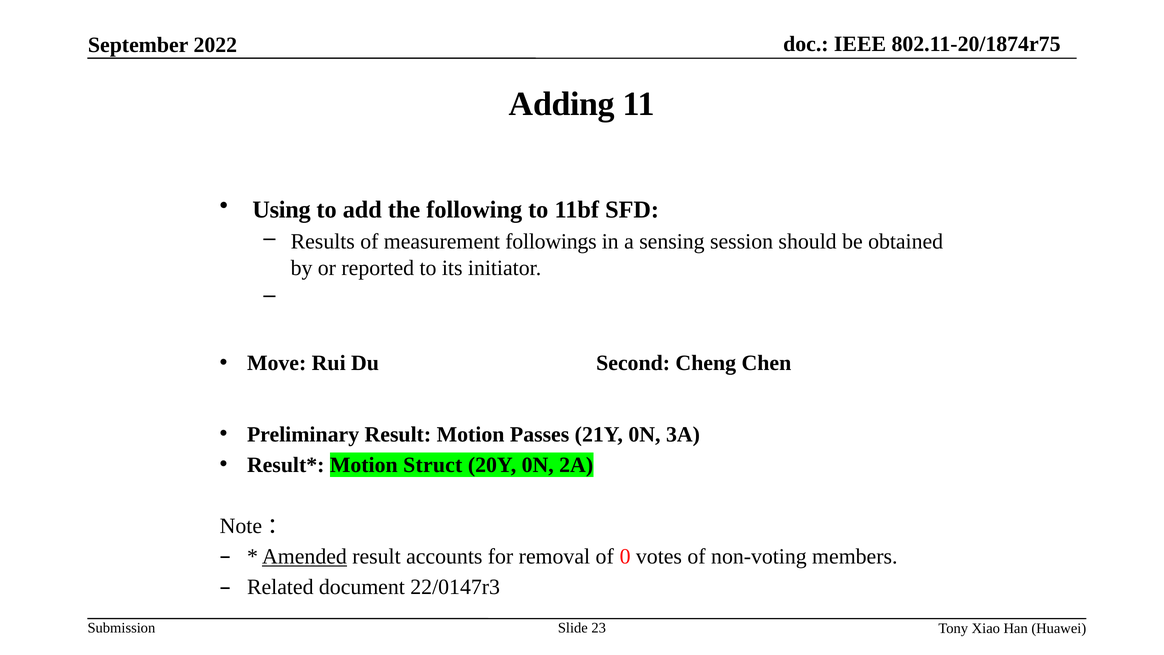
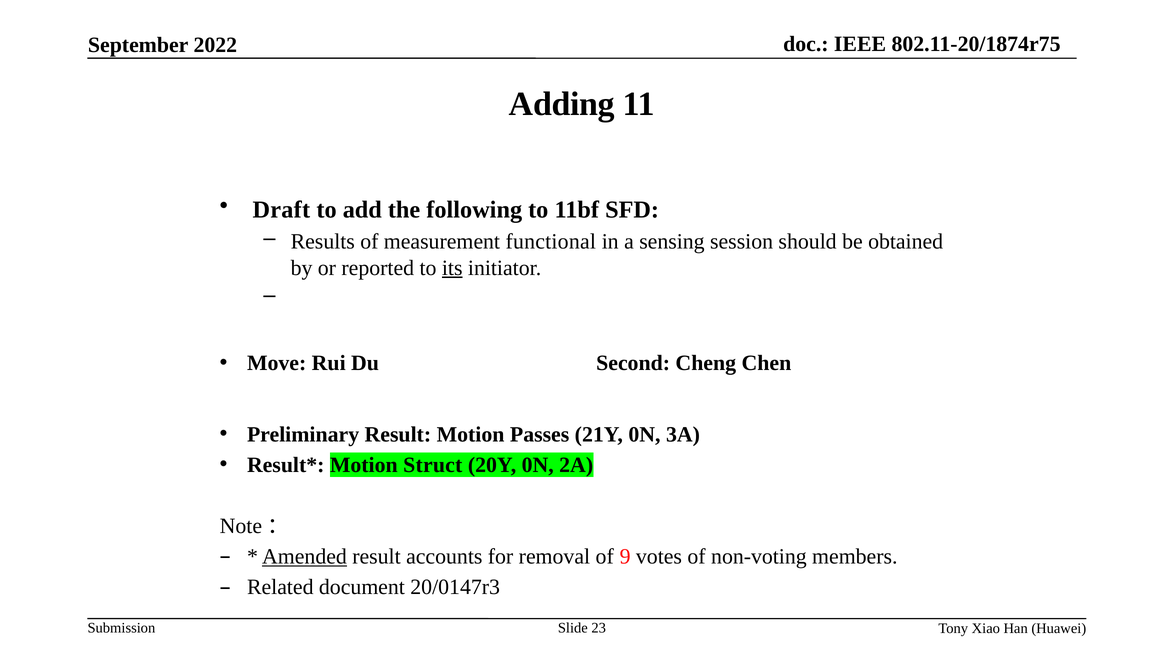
Using: Using -> Draft (281, 210)
followings: followings -> functional (551, 242)
its underline: none -> present (452, 268)
0: 0 -> 9 (625, 556)
22/0147r3: 22/0147r3 -> 20/0147r3 (455, 587)
